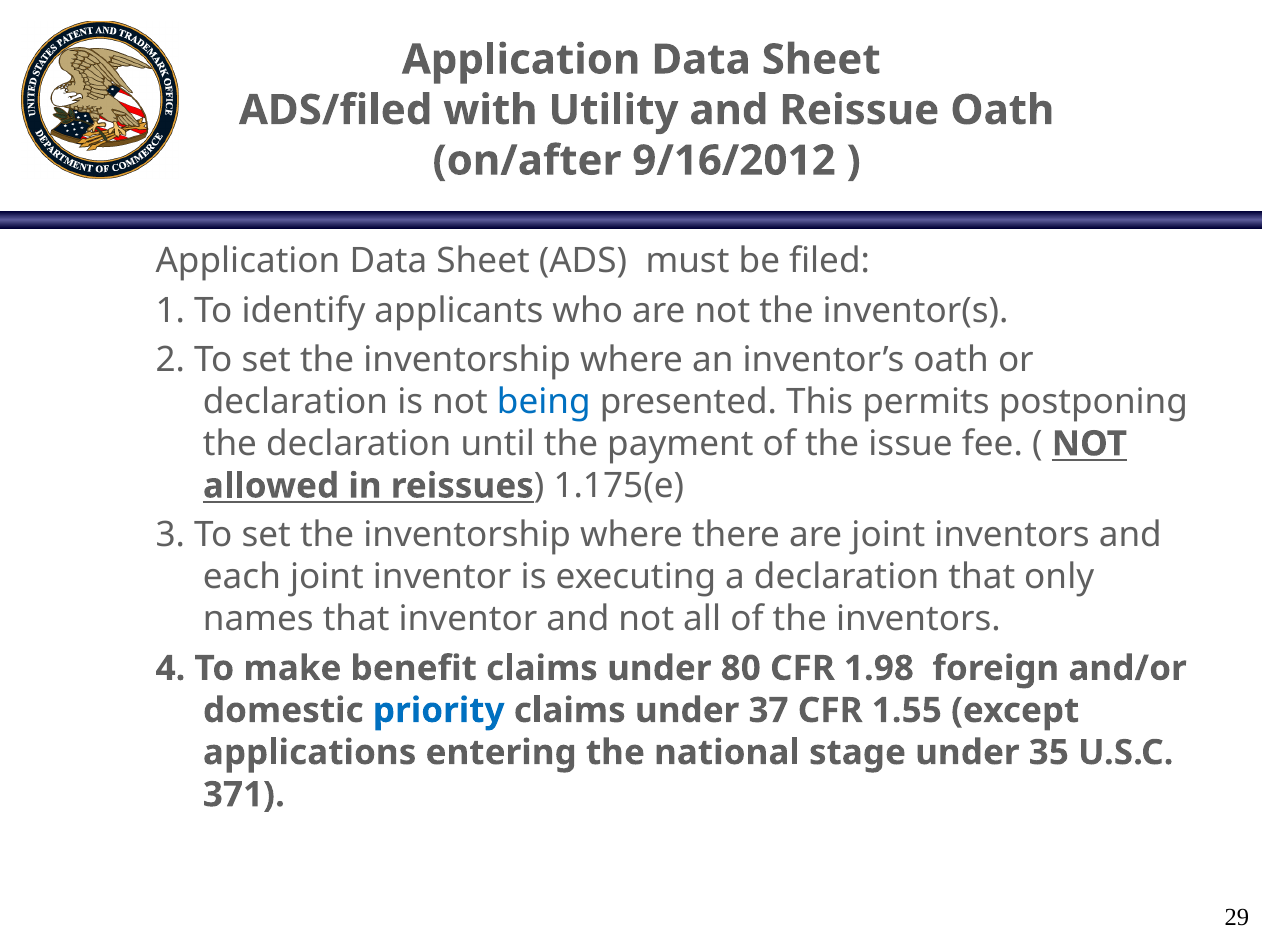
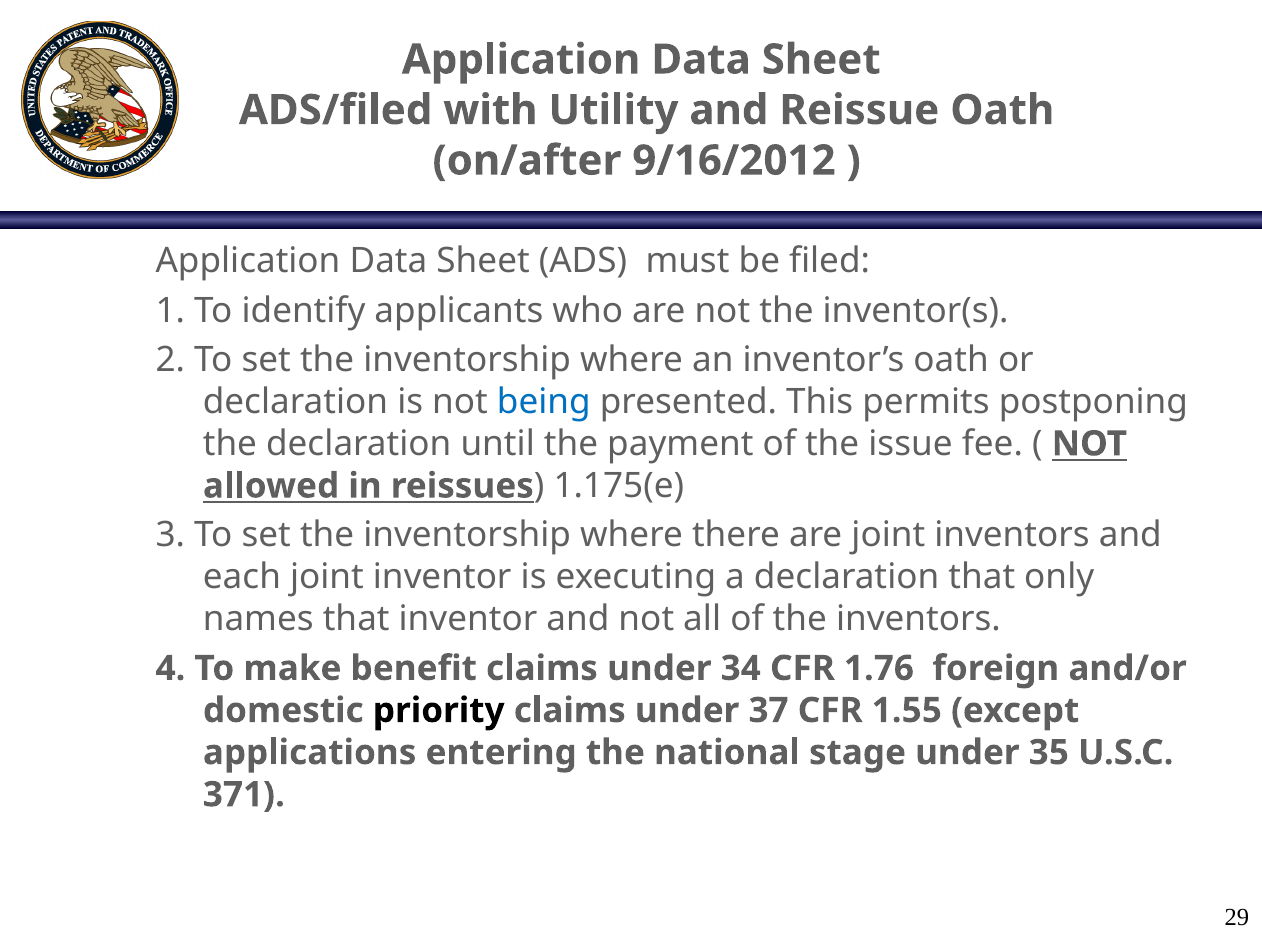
80: 80 -> 34 (741, 668)
1.98: 1.98 -> 1.76 (879, 668)
priority colour: blue -> black (439, 710)
